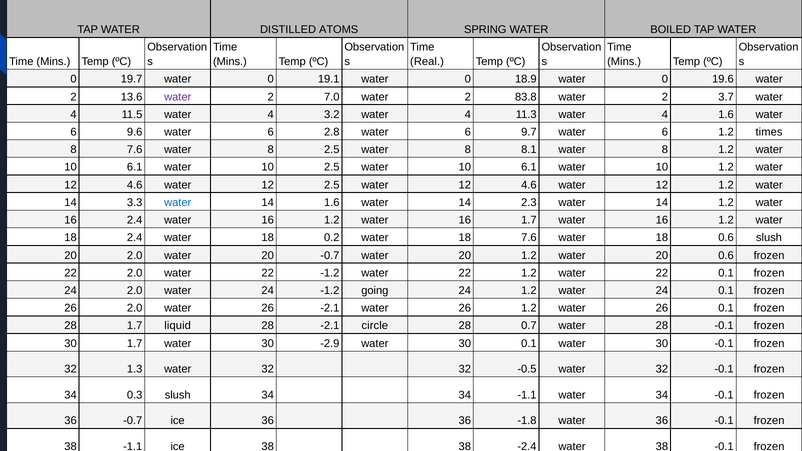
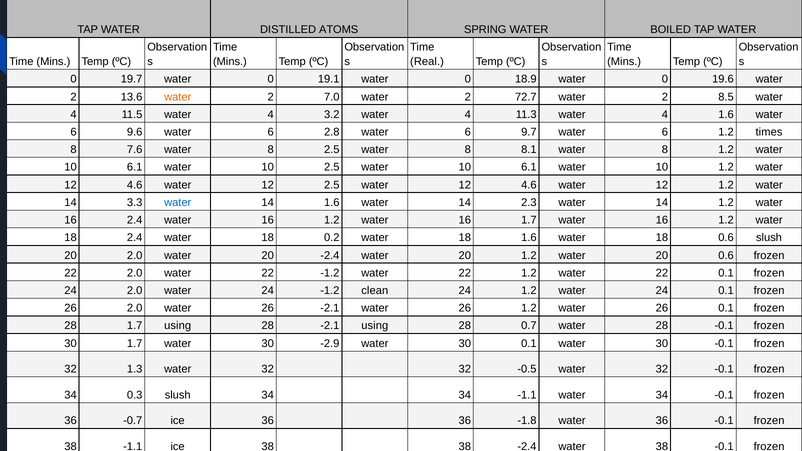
water colour: purple -> orange (178, 97)
83.8: 83.8 -> 72.7 (526, 97)
3.7: 3.7 -> 8.5 (726, 97)
18 7.6: 7.6 -> 1.6 (529, 238)
20 -0.7: -0.7 -> -2.4 (330, 255)
going: going -> clean (375, 291)
1.7 liquid: liquid -> using (178, 326)
-2.1 circle: circle -> using (375, 326)
